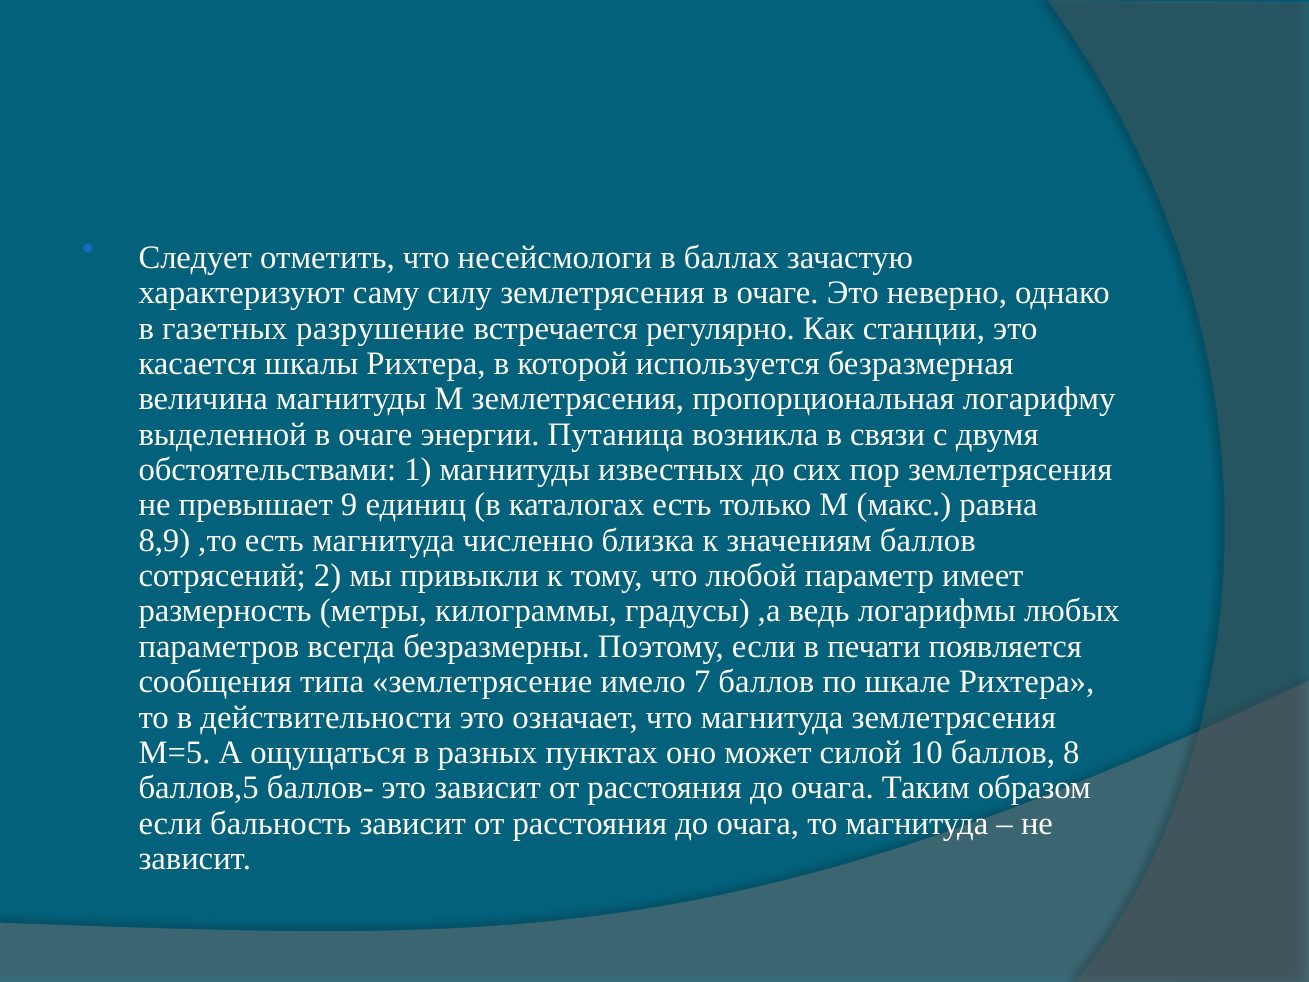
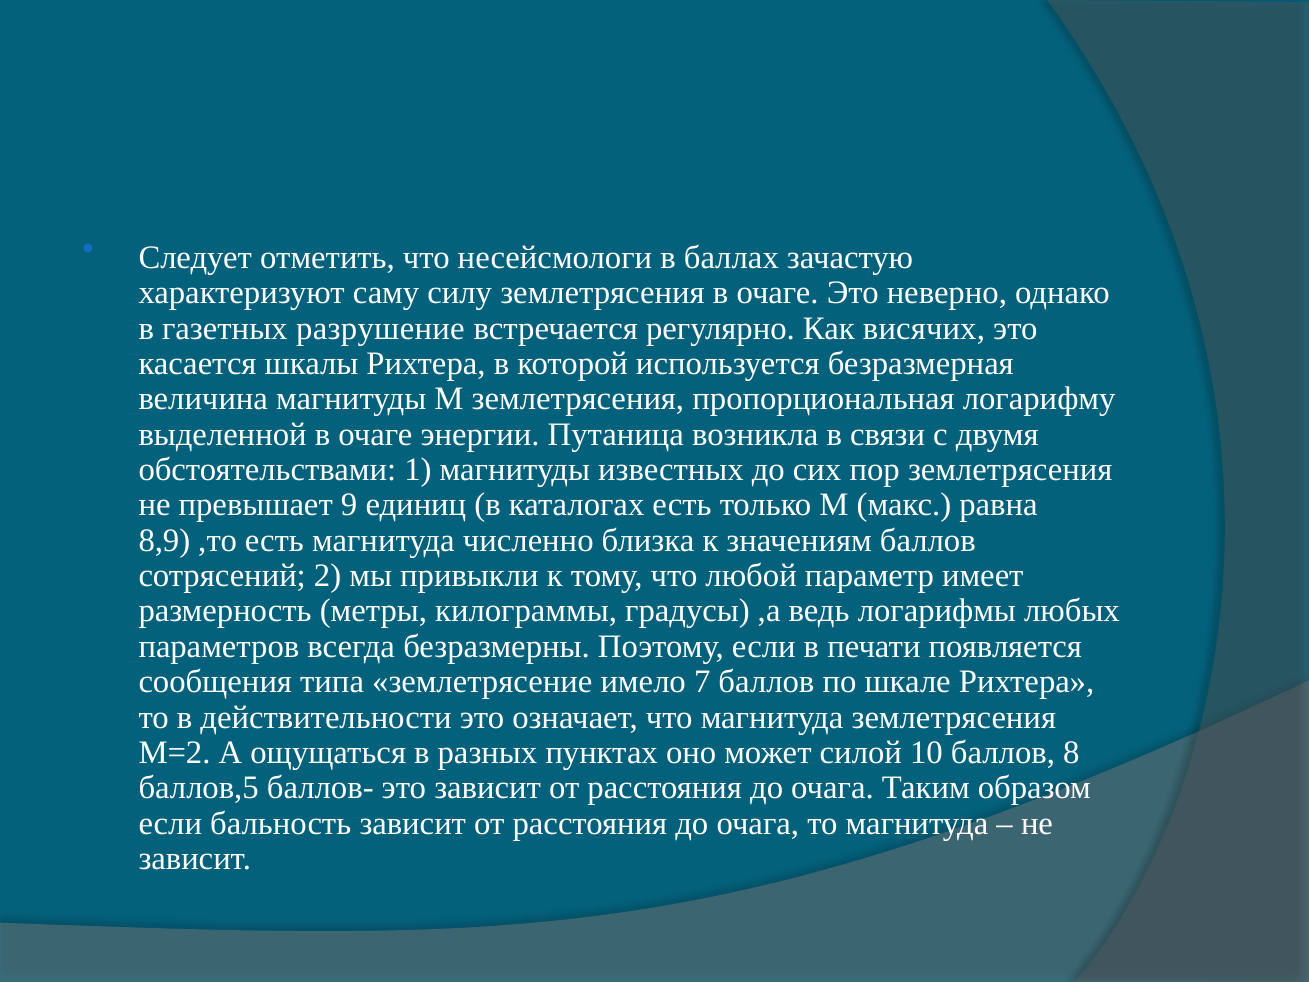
станции: станции -> висячих (924, 328)
М=5: М=5 -> М=2 (174, 752)
